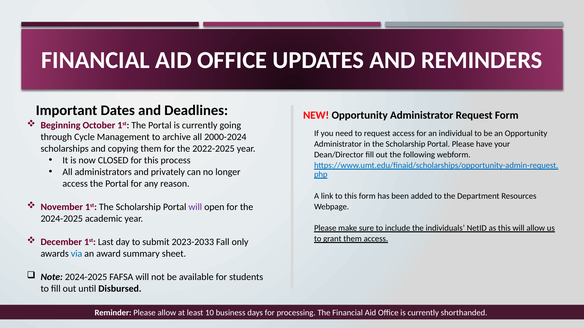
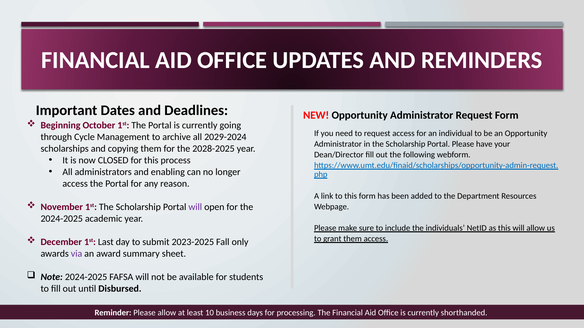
2000-2024: 2000-2024 -> 2029-2024 (225, 137)
2022-2025: 2022-2025 -> 2028-2025 (214, 149)
privately: privately -> enabling (168, 172)
2023-2033: 2023-2033 -> 2023-2025 (193, 242)
via colour: blue -> purple (77, 254)
